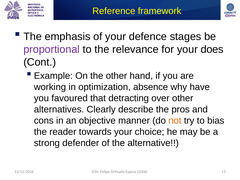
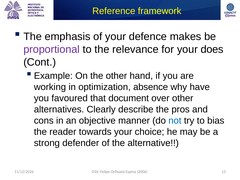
stages: stages -> makes (186, 36)
detracting: detracting -> document (129, 98)
not colour: orange -> blue (175, 121)
